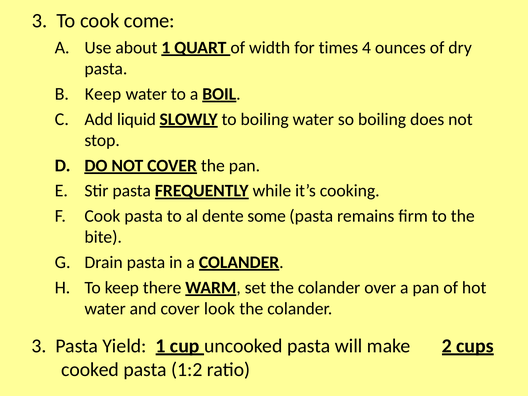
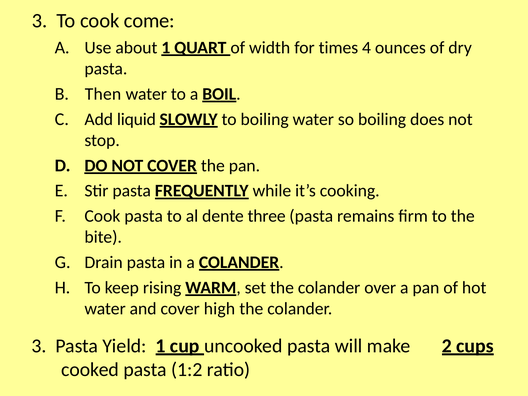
Keep: Keep -> Then (103, 94)
some: some -> three (267, 216)
there: there -> rising (162, 288)
look: look -> high (219, 309)
